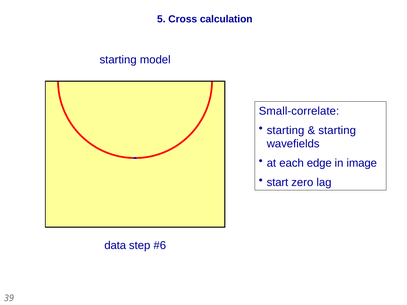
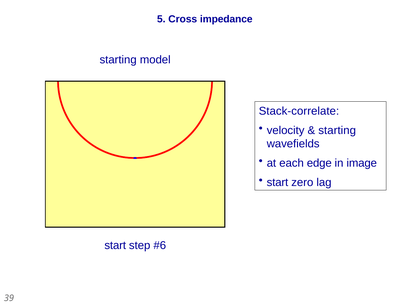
calculation: calculation -> impedance (226, 19)
Small-correlate: Small-correlate -> Stack-correlate (299, 111)
starting: starting -> velocity (286, 130)
data: data -> start (115, 246)
